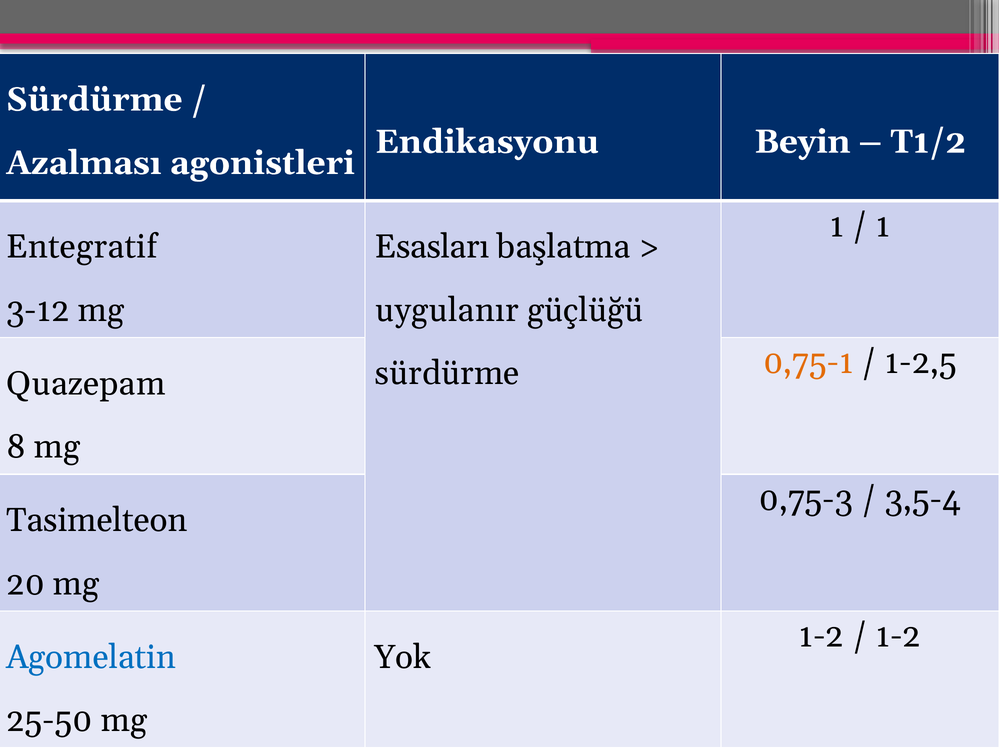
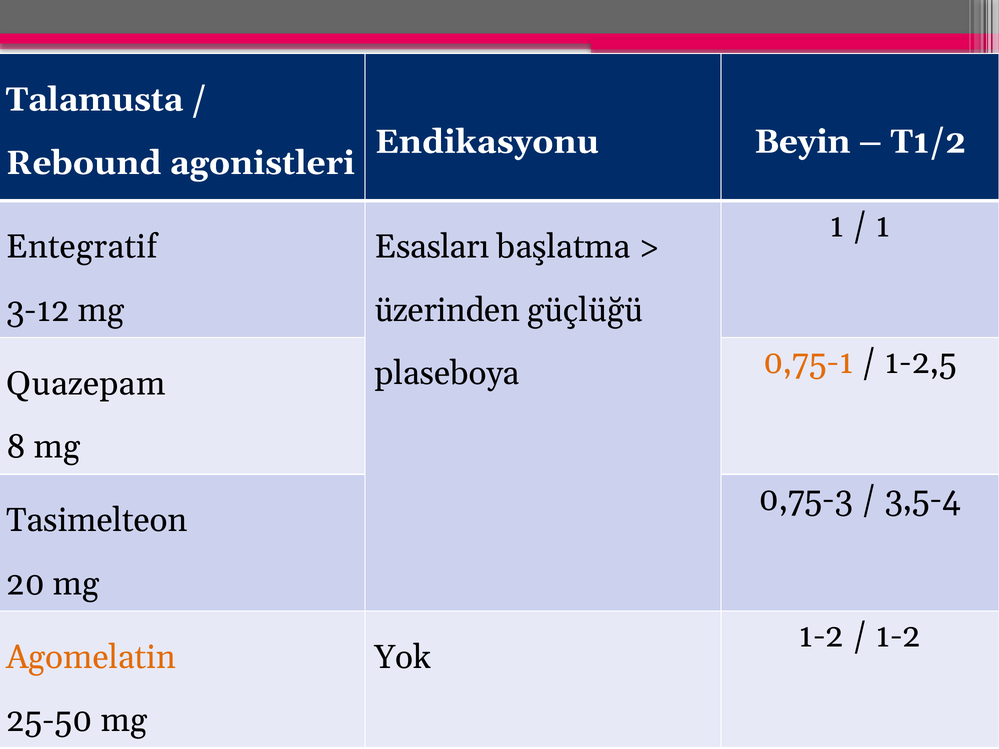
Sürdürme: Sürdürme -> Talamusta (94, 100)
Azalması: Azalması -> Rebound (84, 163)
uygulanır: uygulanır -> üzerinden (447, 310)
sürdürme: sürdürme -> plaseboya (447, 374)
Agomelatin colour: blue -> orange (91, 657)
